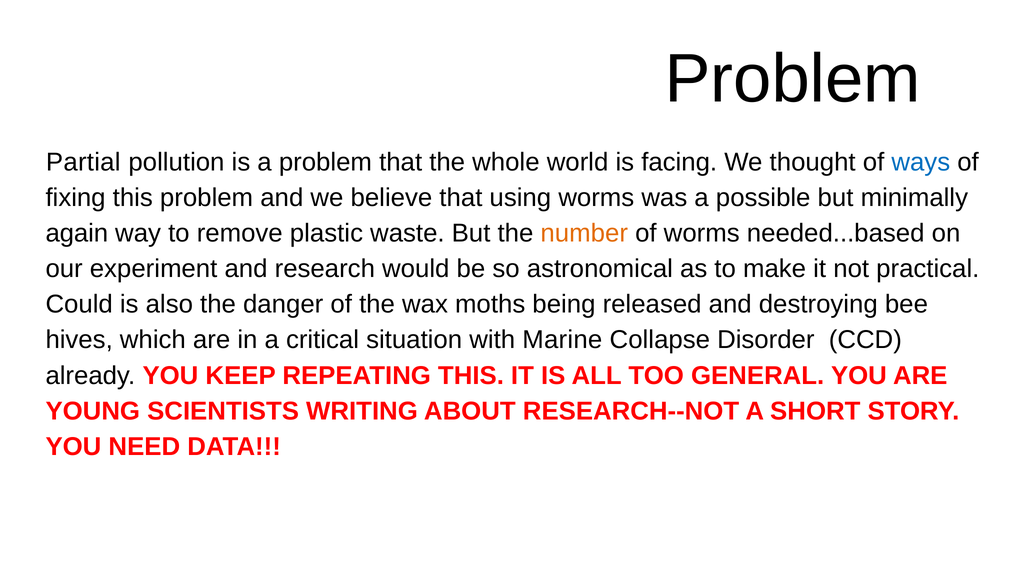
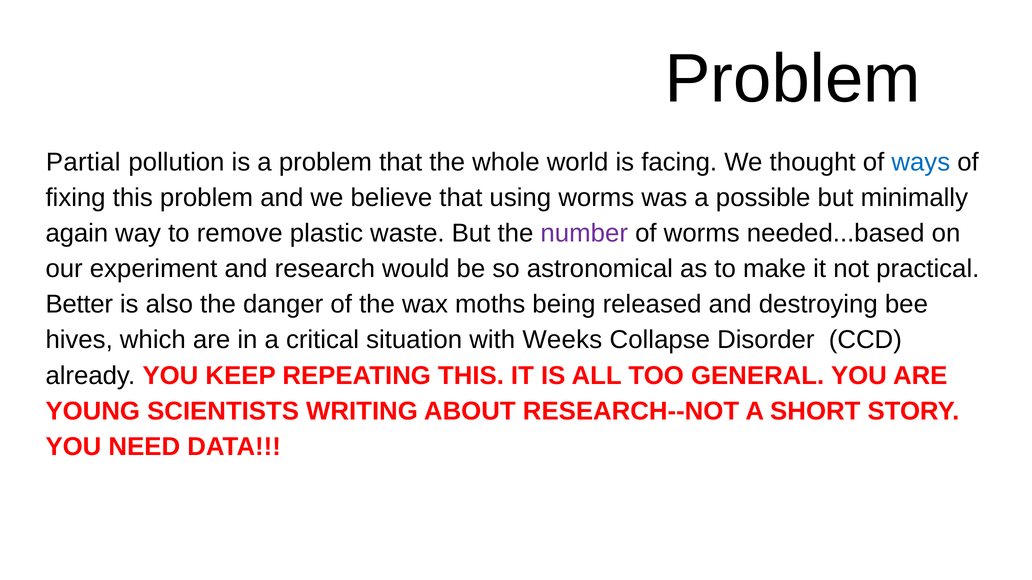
number colour: orange -> purple (584, 233)
Could: Could -> Better (79, 305)
Marine: Marine -> Weeks (562, 340)
